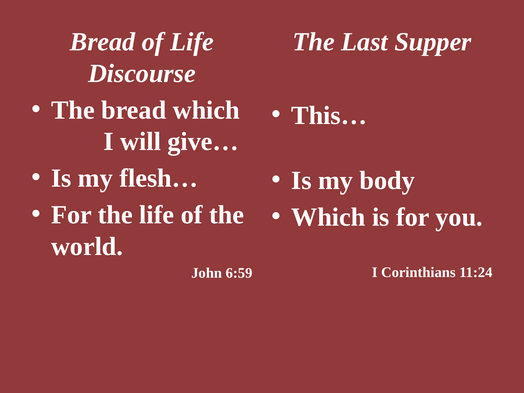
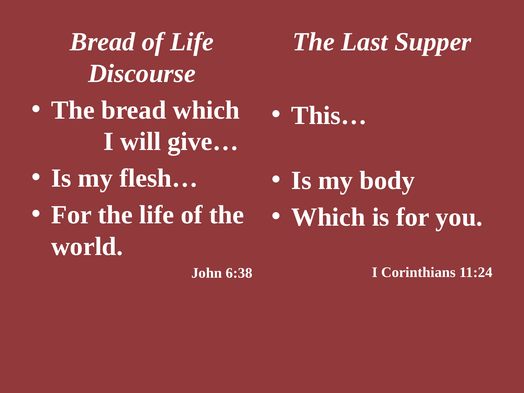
6:59: 6:59 -> 6:38 (239, 273)
